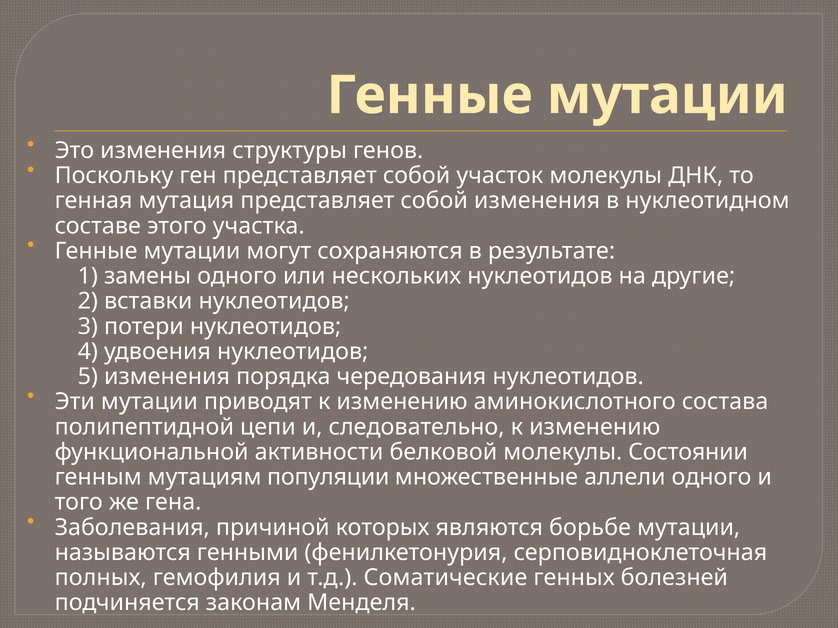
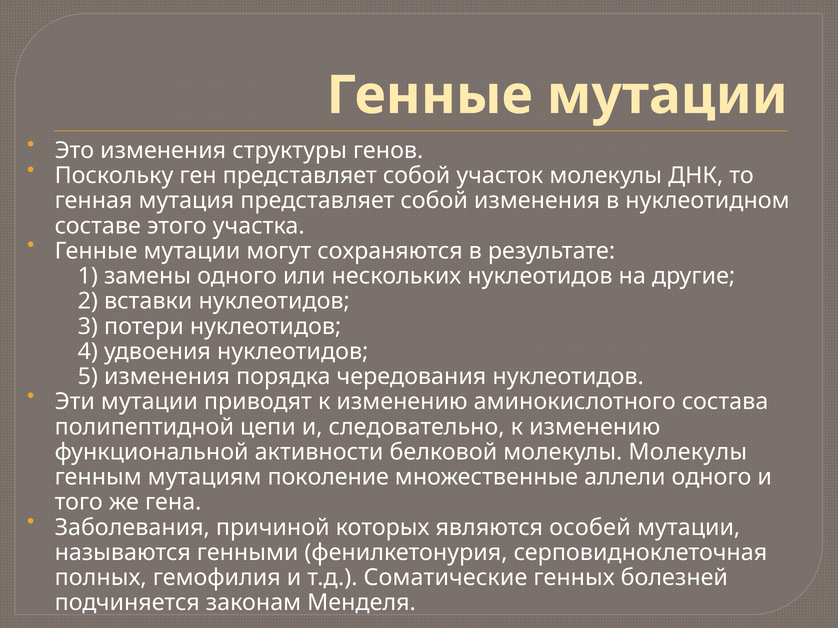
молекулы Состоянии: Состоянии -> Молекулы (688, 452)
популяции: популяции -> поколение (328, 477)
борьбе: борьбе -> особей (590, 528)
